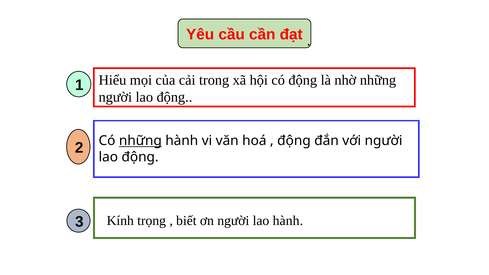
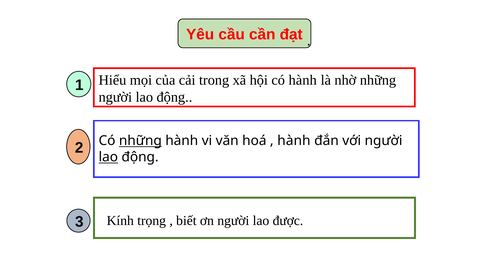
có động: động -> hành (303, 80)
động: động -> hành (294, 141)
lao underline: none -> present (108, 157)
lao hành: hành -> được (288, 221)
